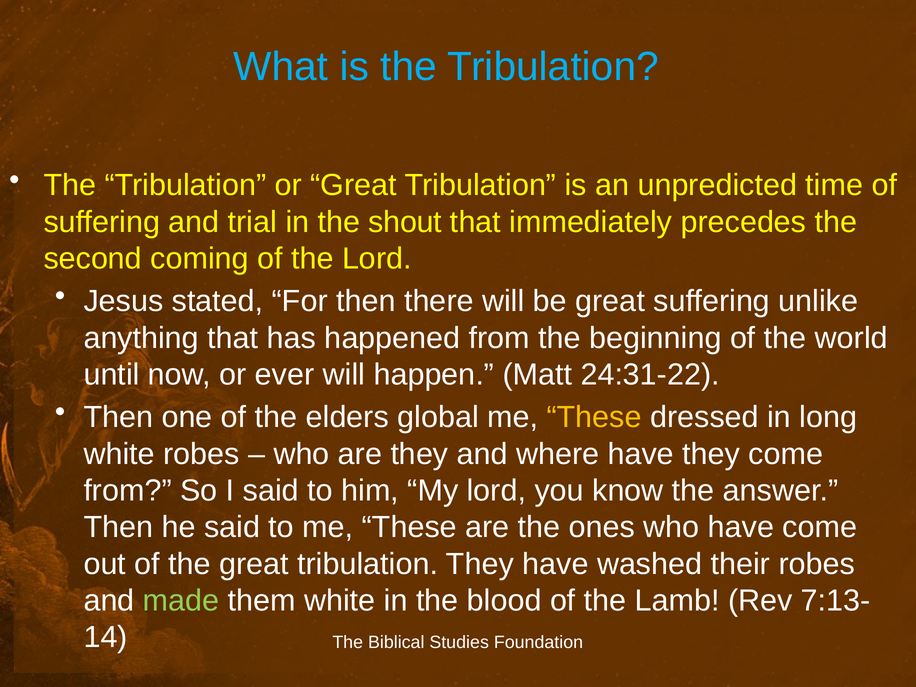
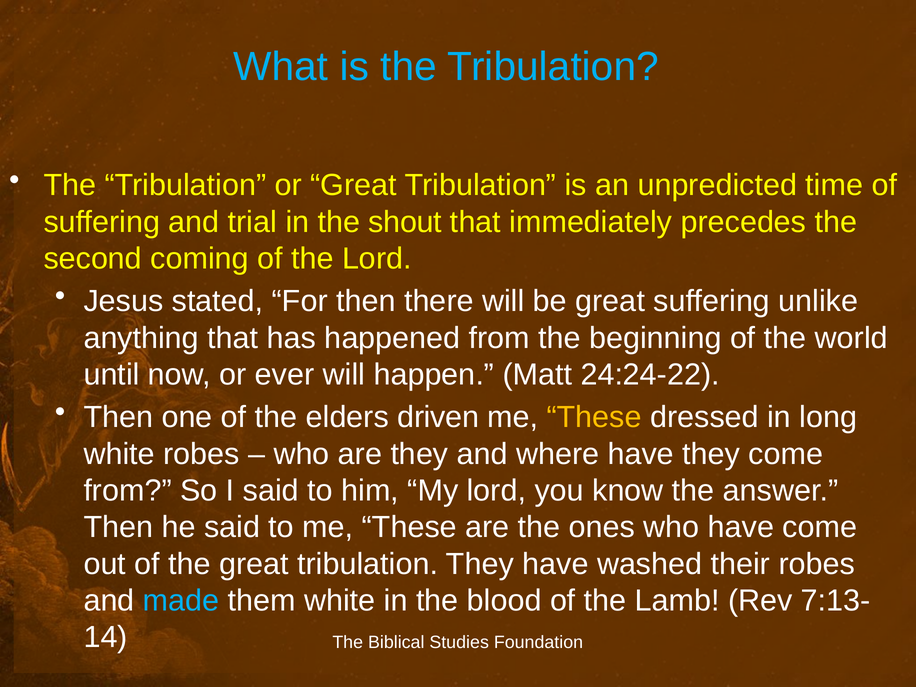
24:31-22: 24:31-22 -> 24:24-22 (650, 375)
global: global -> driven (438, 417)
made colour: light green -> light blue (181, 601)
